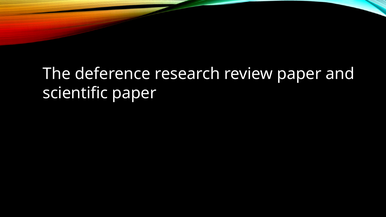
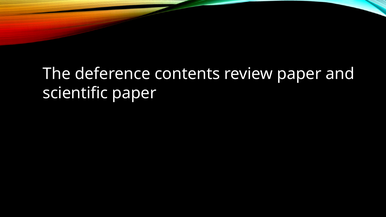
research: research -> contents (187, 74)
